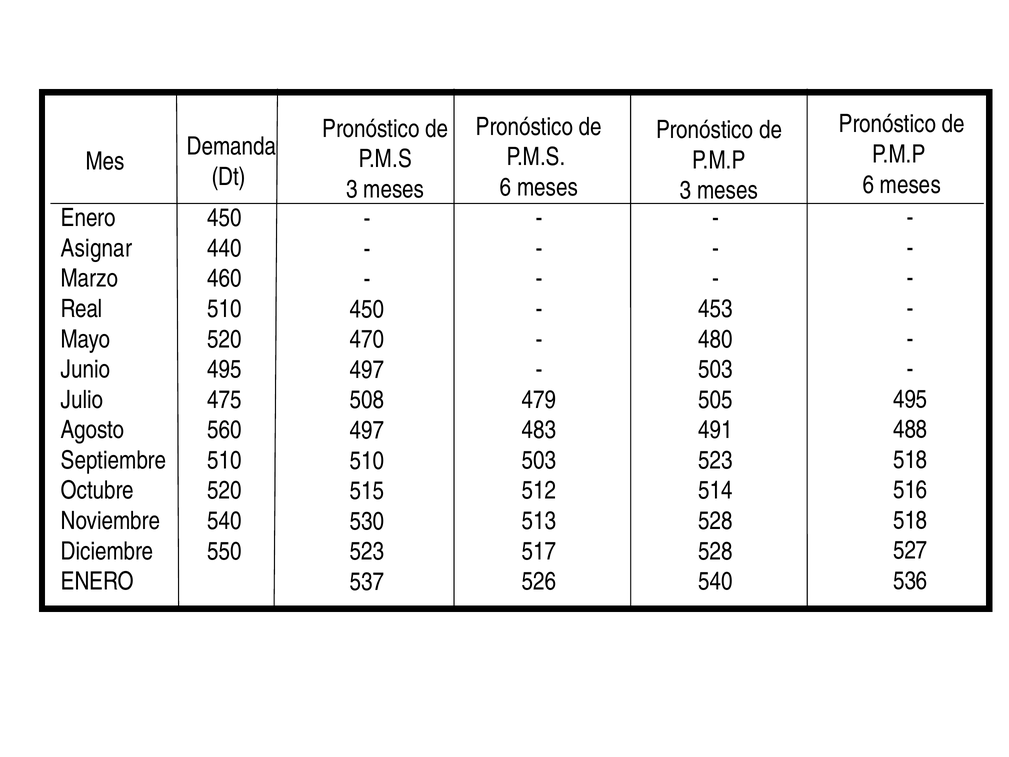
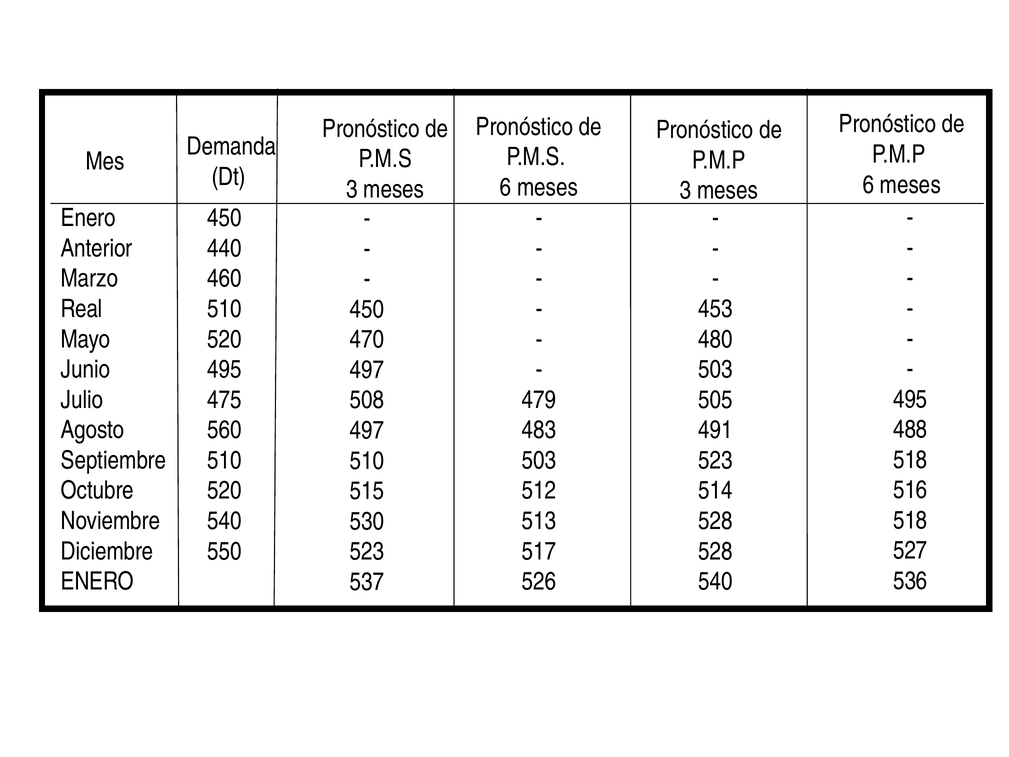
Asignar: Asignar -> Anterior (97, 248)
